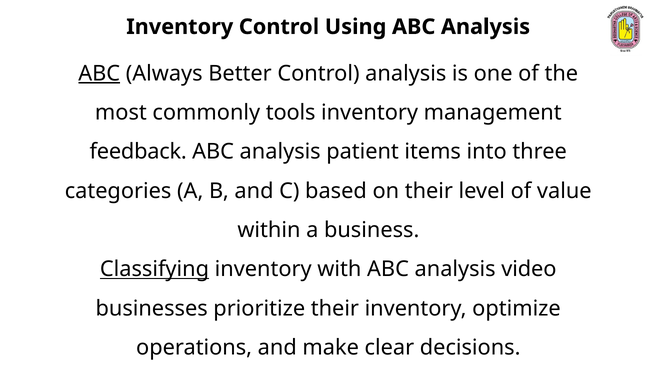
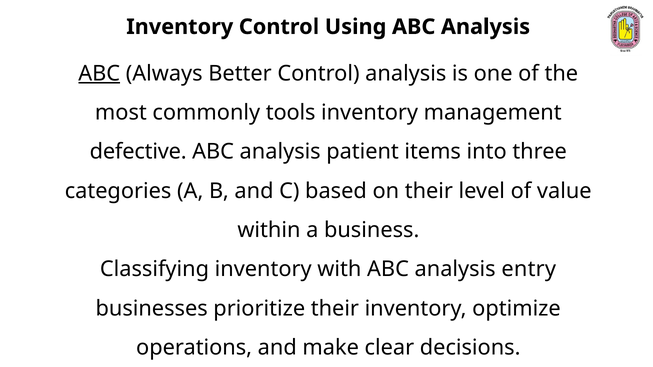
feedback: feedback -> defective (138, 152)
Classifying underline: present -> none (155, 269)
video: video -> entry (529, 269)
